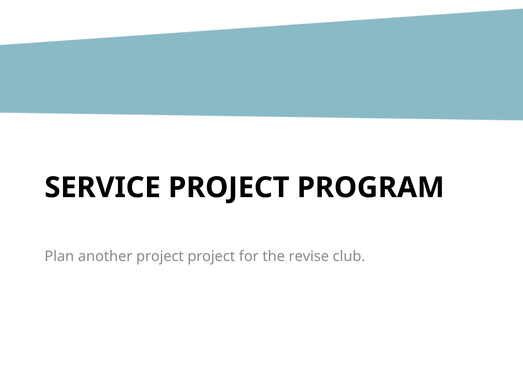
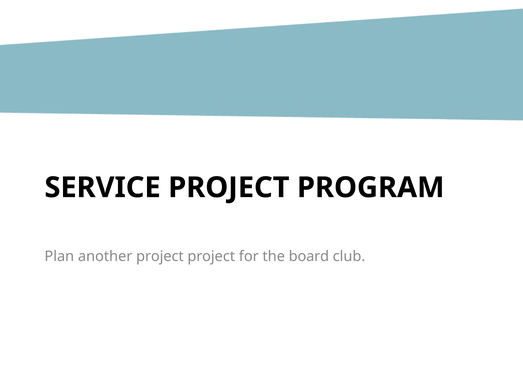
revise: revise -> board (309, 256)
